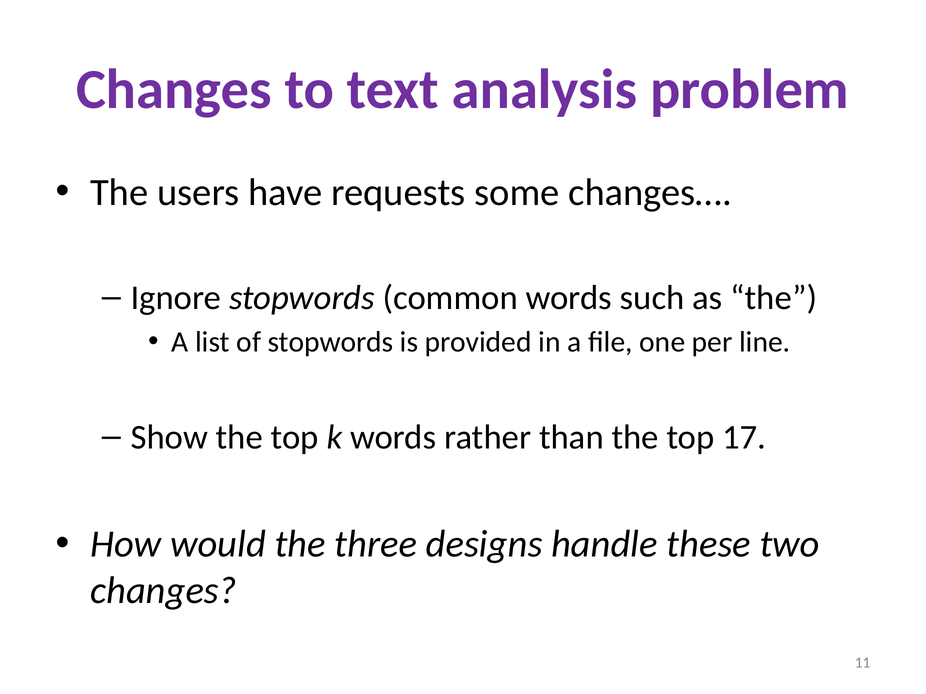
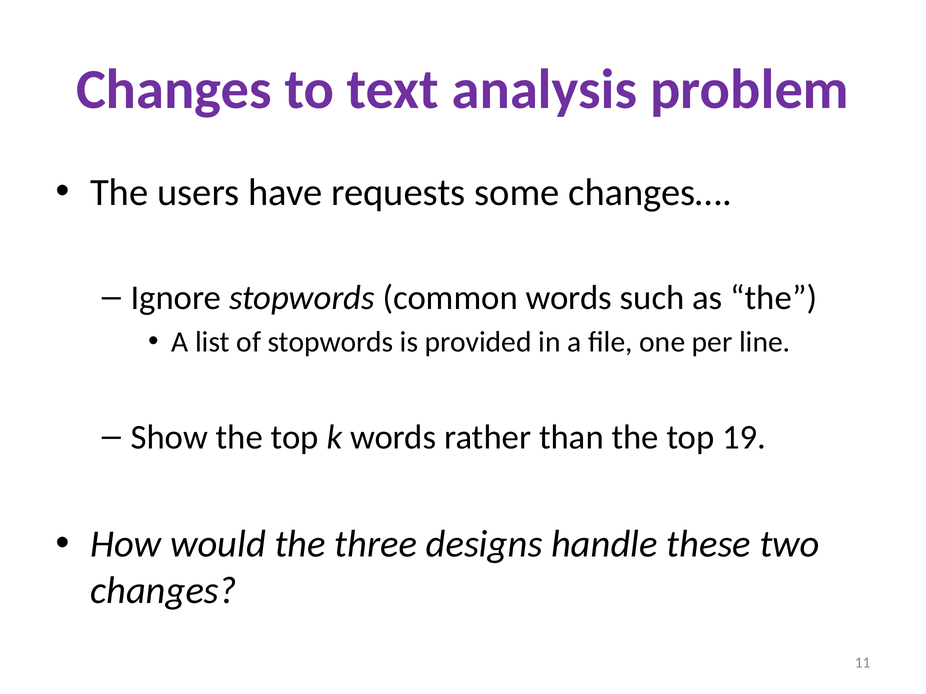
17: 17 -> 19 (744, 437)
